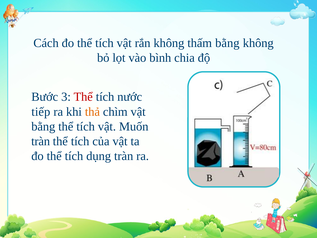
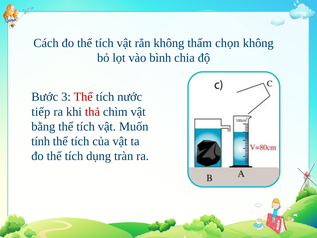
thấm bằng: bằng -> chọn (227, 43)
thả colour: orange -> red (92, 112)
tràn: tràn -> tính (41, 141)
